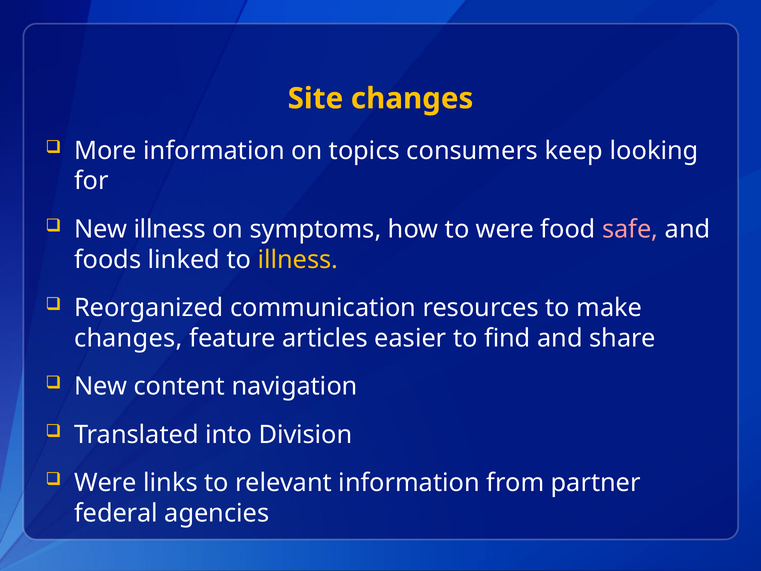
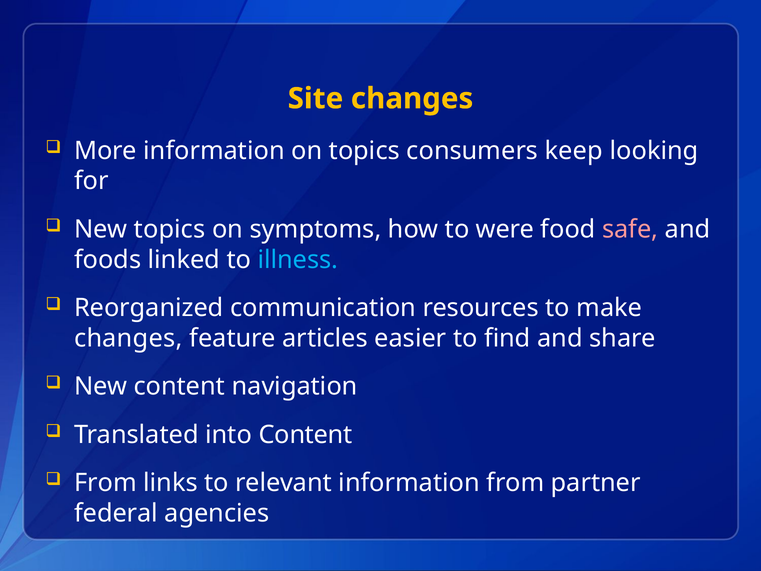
New illness: illness -> topics (170, 229)
illness colour: yellow -> light blue (298, 260)
into Division: Division -> Content (306, 435)
Were: Were -> From (105, 483)
